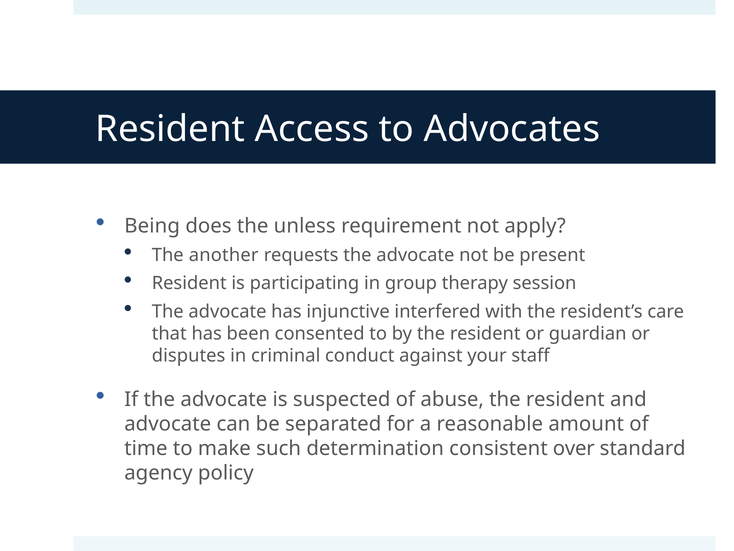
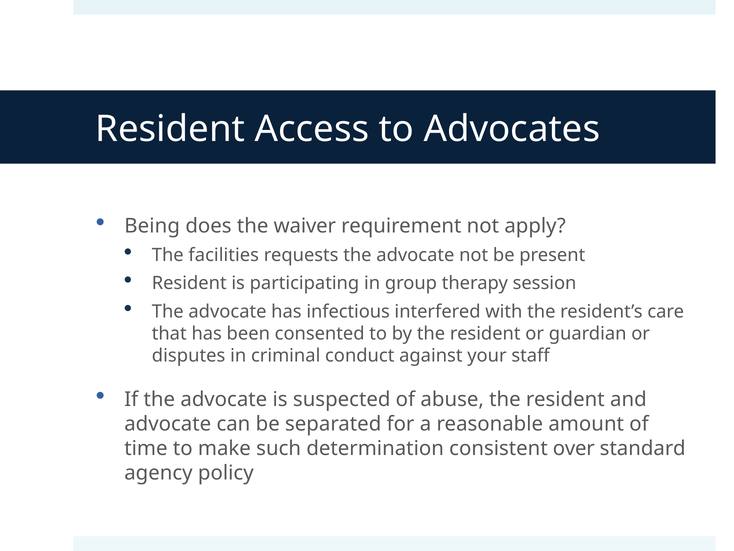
unless: unless -> waiver (305, 226)
another: another -> facilities (224, 255)
injunctive: injunctive -> infectious (348, 311)
